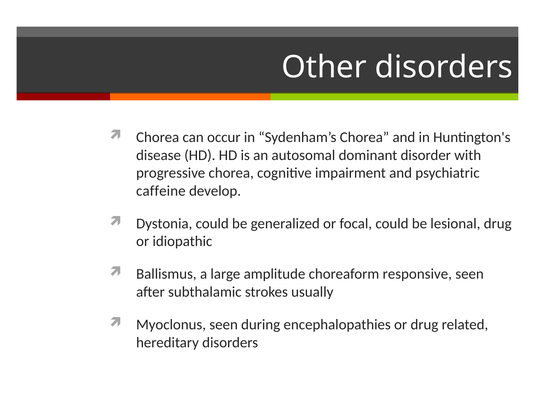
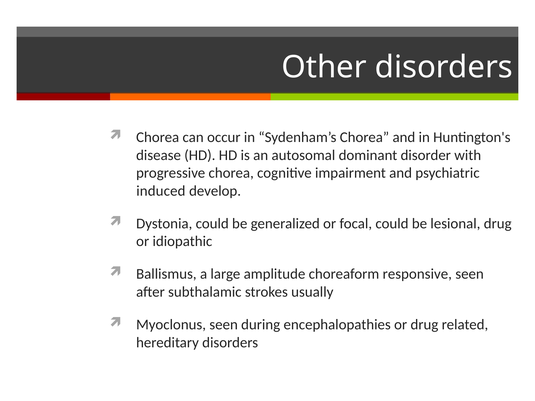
caffeine: caffeine -> induced (161, 191)
